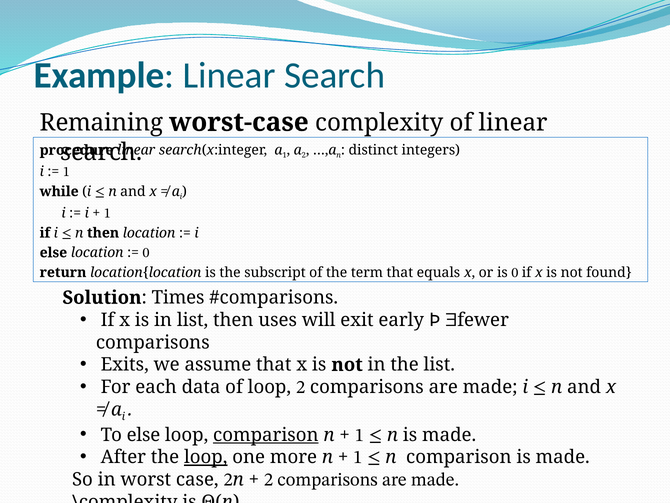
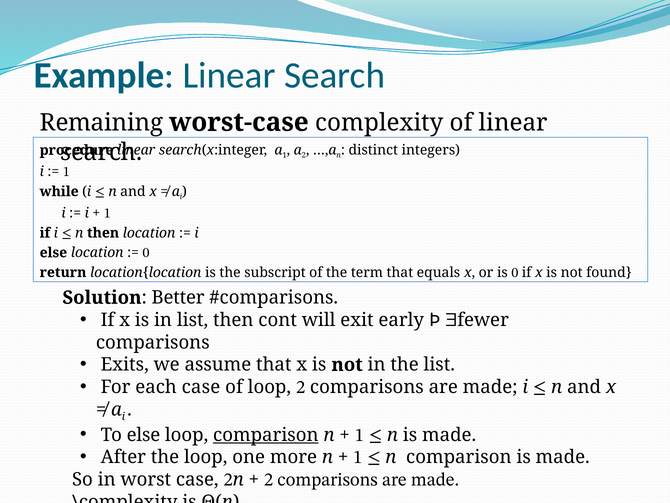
Times: Times -> Better (178, 297)
uses: uses -> cont (278, 320)
each data: data -> case (201, 387)
loop underline: present -> none (206, 457)
